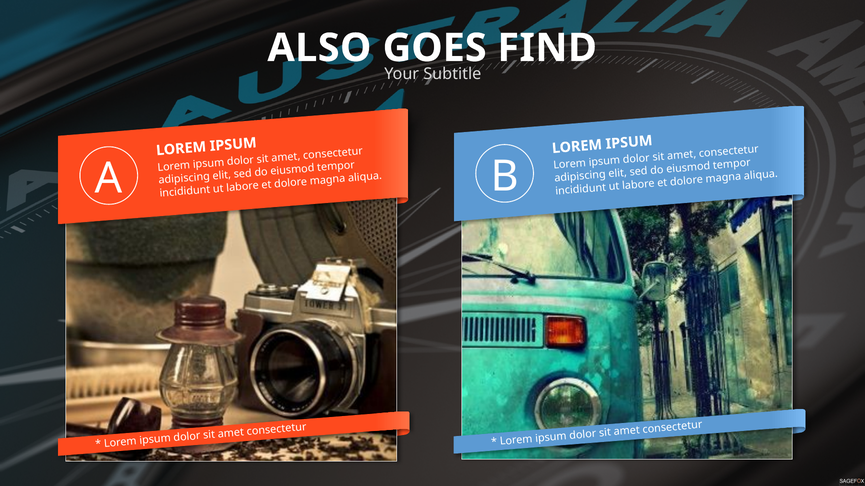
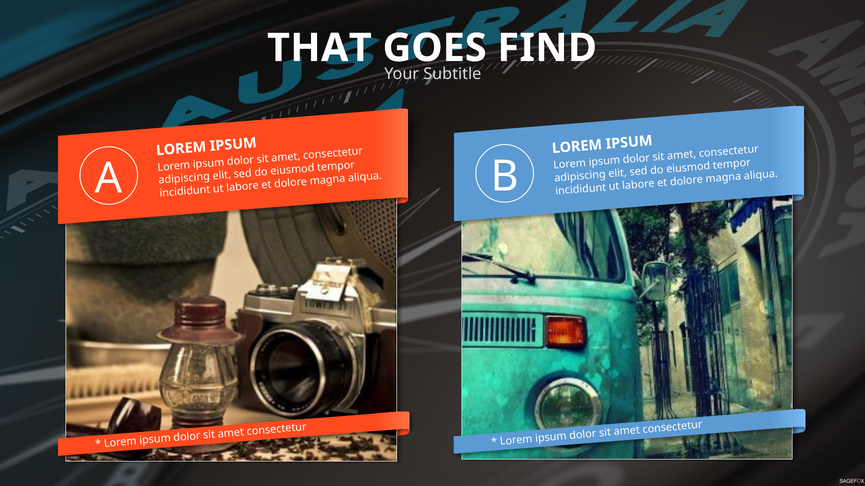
ALSO: ALSO -> THAT (319, 48)
